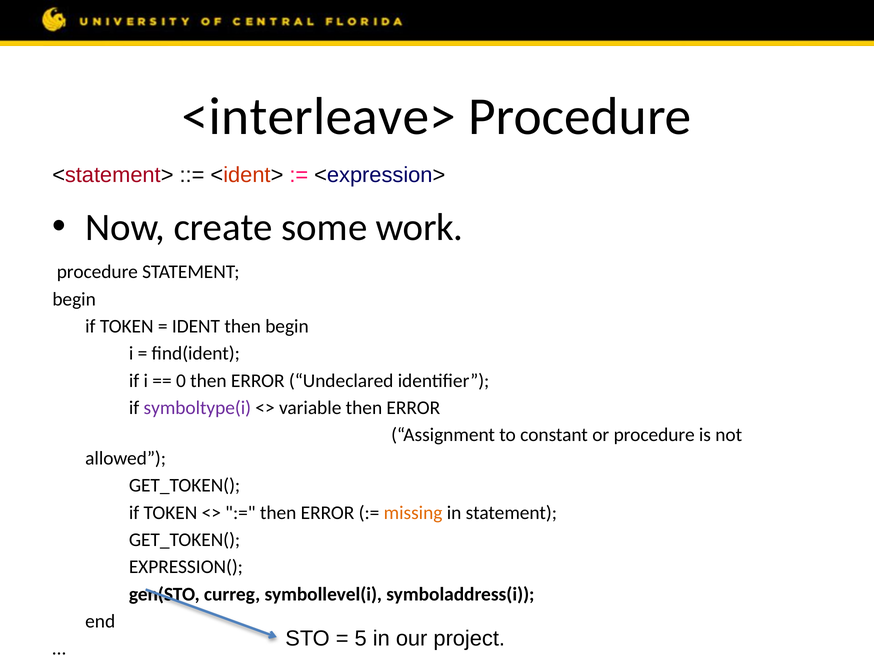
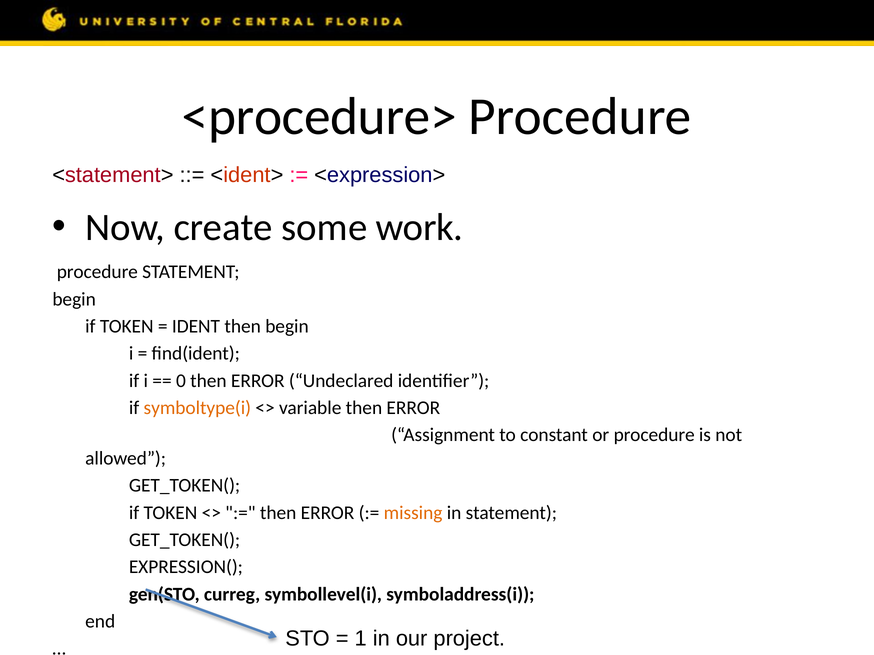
<interleave>: <interleave> -> <procedure> (319, 117)
symboltype(i colour: purple -> orange (197, 408)
5: 5 -> 1 (361, 639)
